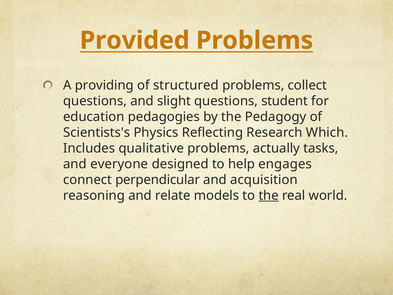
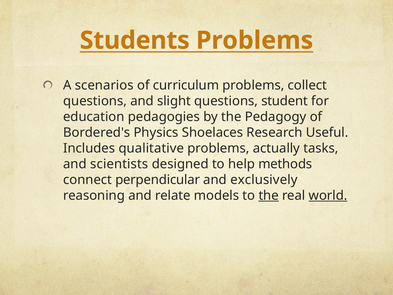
Provided: Provided -> Students (135, 40)
providing: providing -> scenarios (104, 85)
structured: structured -> curriculum (186, 85)
Scientists's: Scientists's -> Bordered's (97, 132)
Reflecting: Reflecting -> Shoelaces (212, 132)
Which: Which -> Useful (327, 132)
everyone: everyone -> scientists (119, 164)
engages: engages -> methods (285, 164)
acquisition: acquisition -> exclusively (264, 180)
world underline: none -> present (328, 195)
